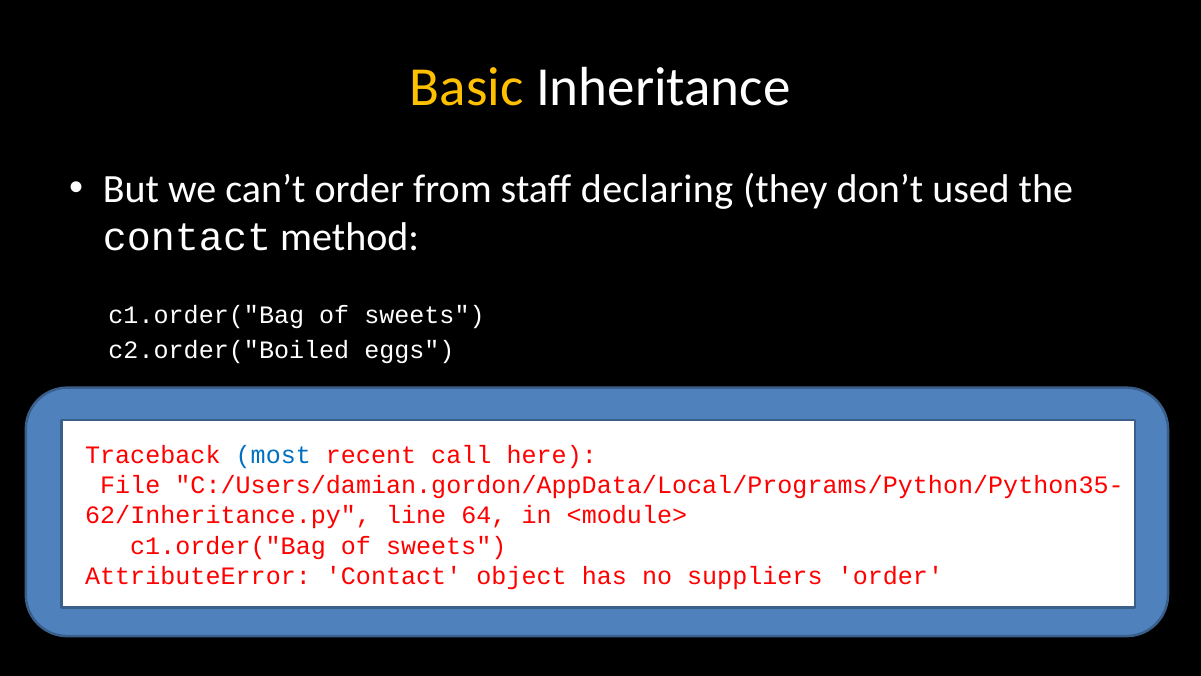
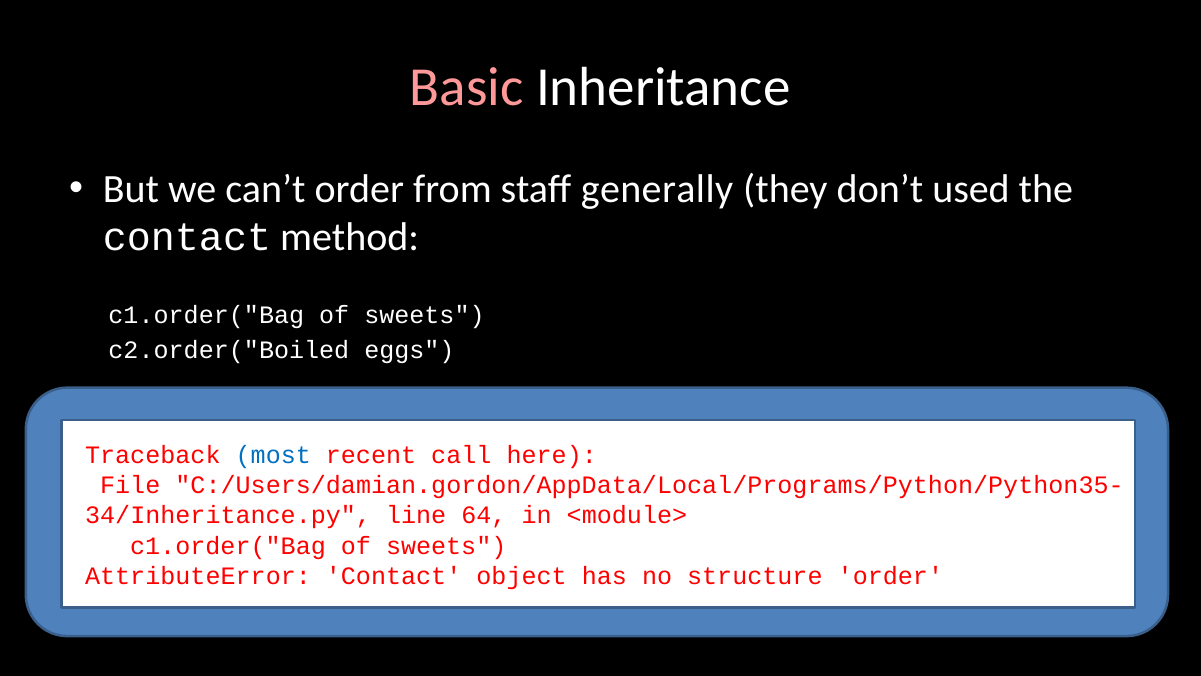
Basic colour: yellow -> pink (467, 87)
declaring: declaring -> generally (657, 189)
62/Inheritance.py: 62/Inheritance.py -> 34/Inheritance.py (228, 515)
suppliers: suppliers -> structure (755, 576)
